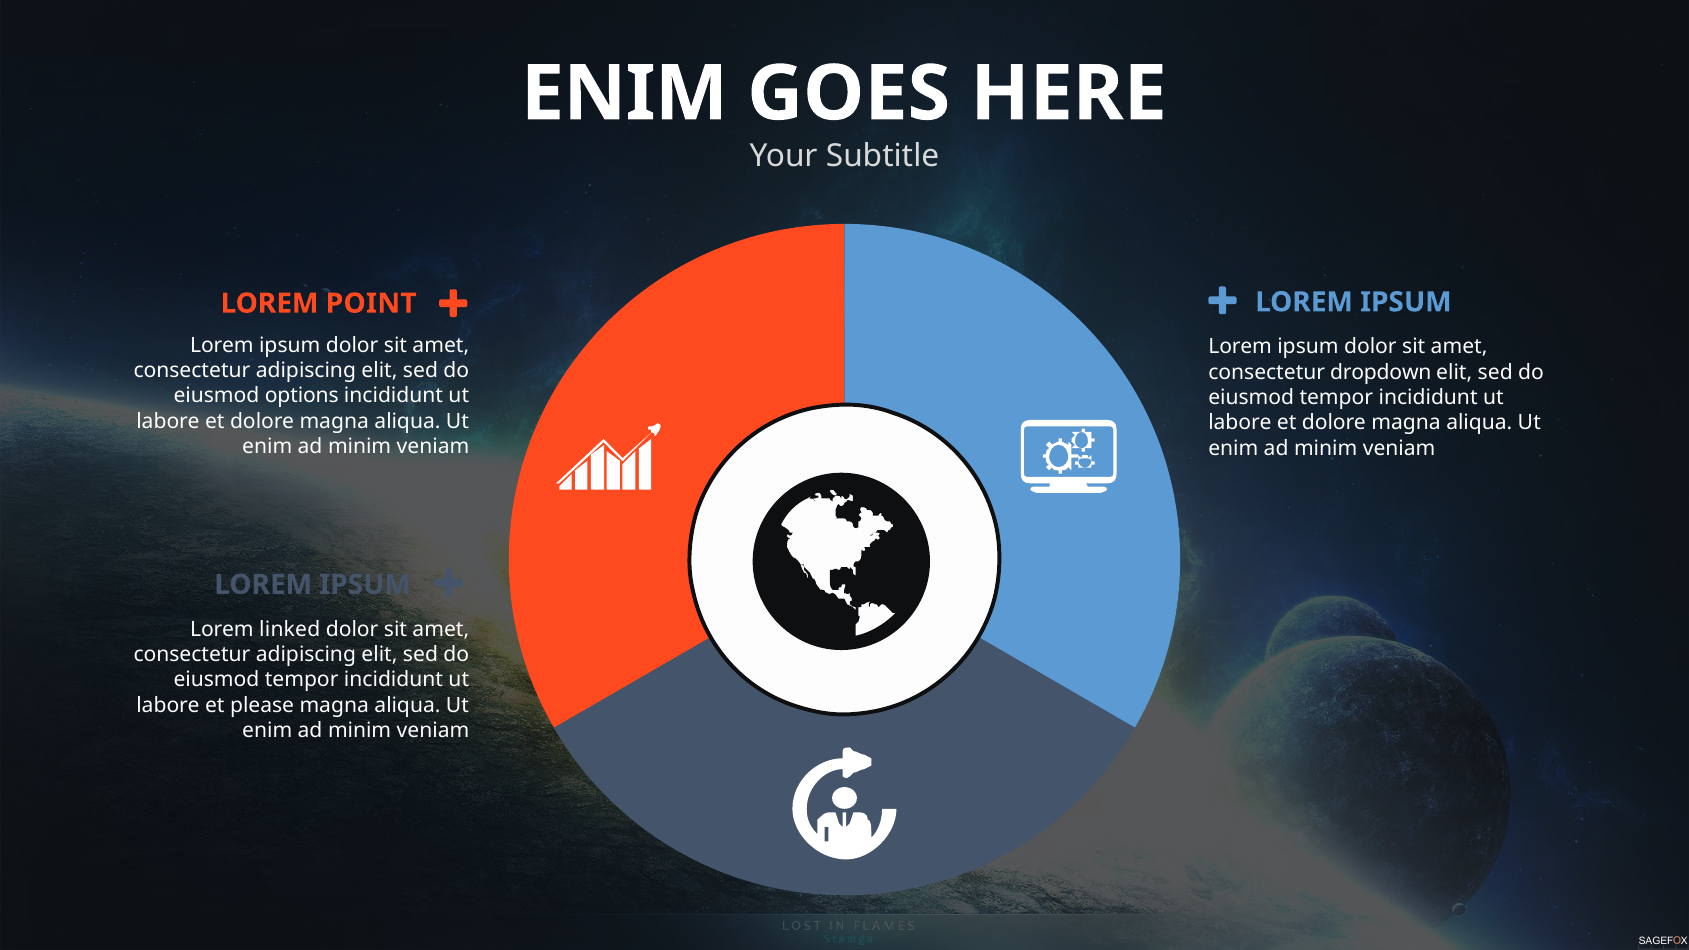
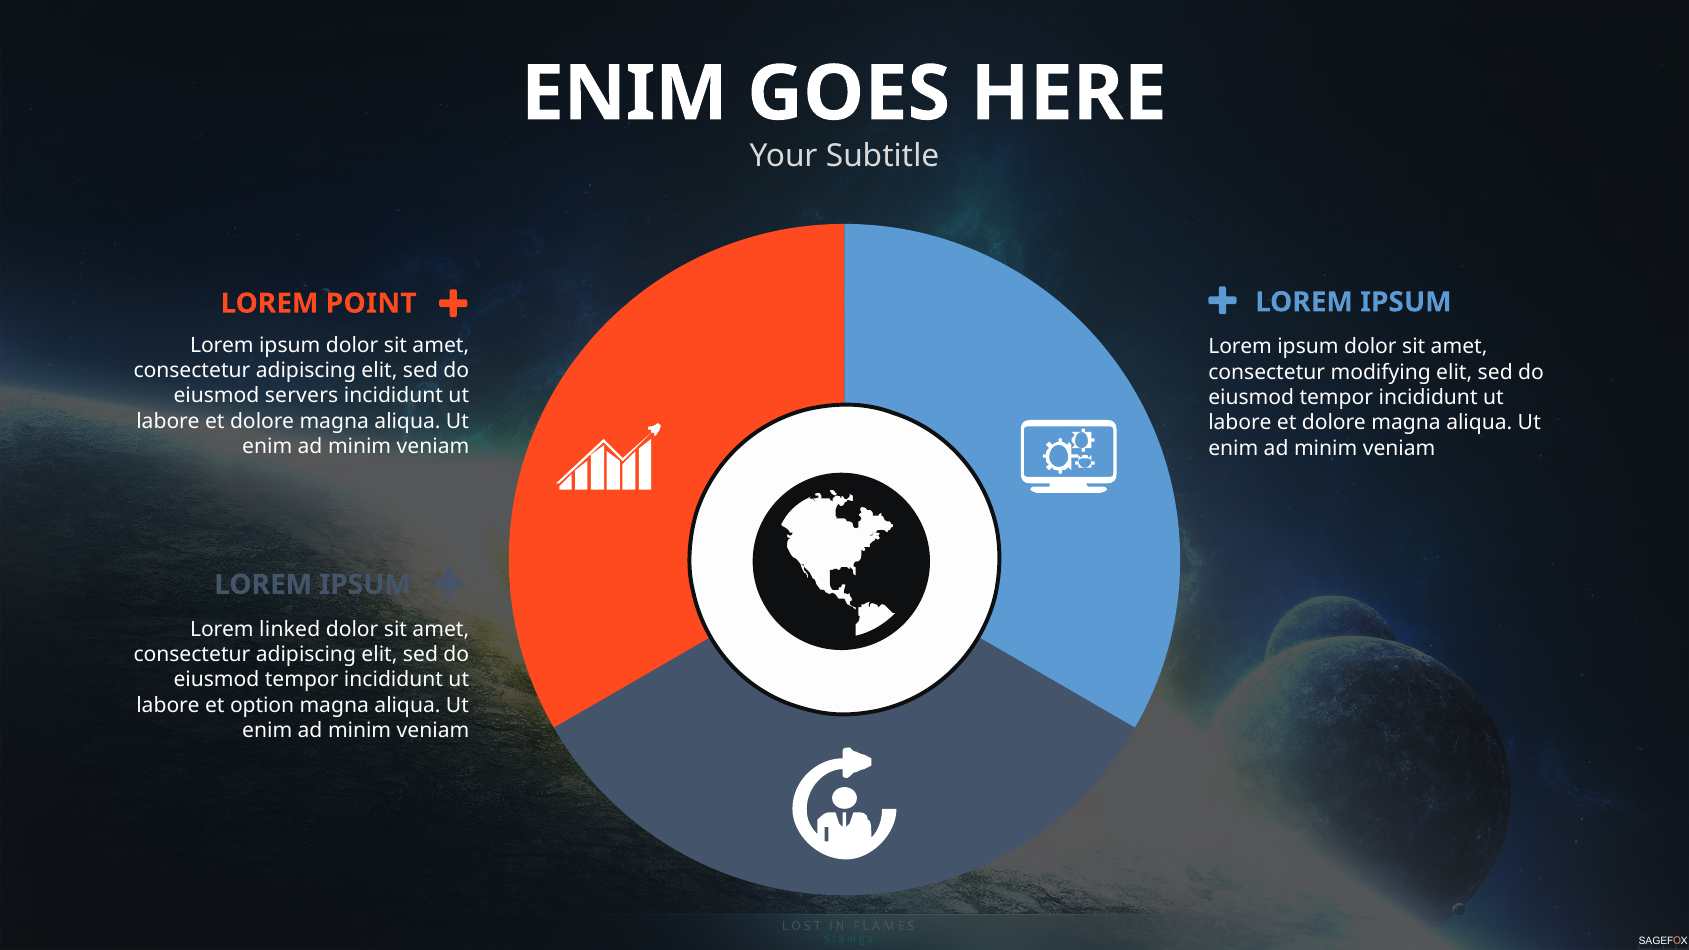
dropdown: dropdown -> modifying (1381, 372)
options: options -> servers (302, 396)
please: please -> option (262, 705)
